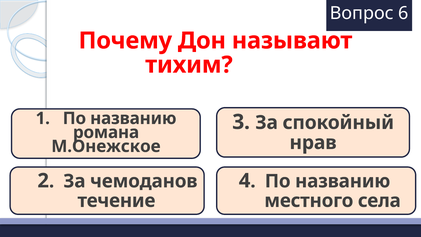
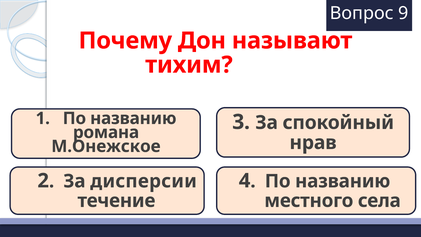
6: 6 -> 9 (403, 13)
чемоданов: чемоданов -> дисперсии (144, 181)
